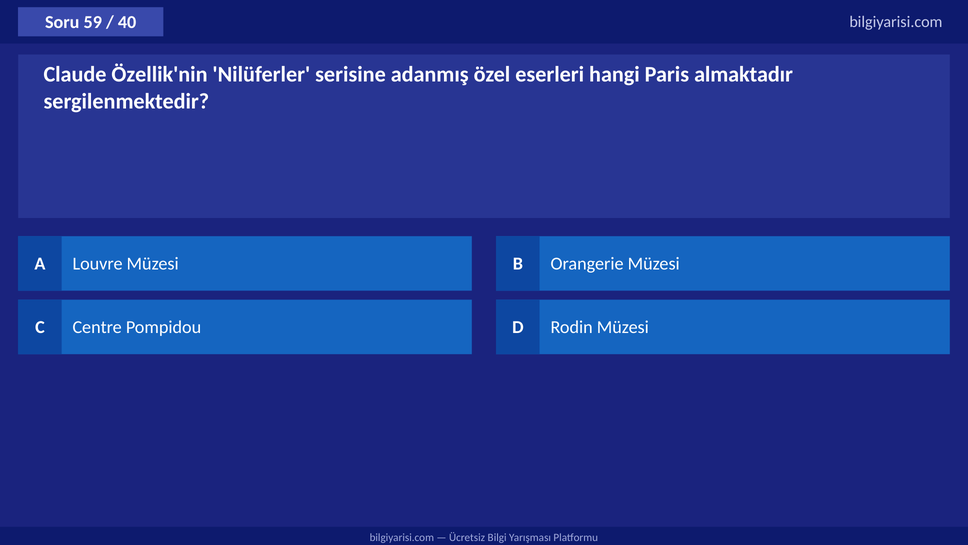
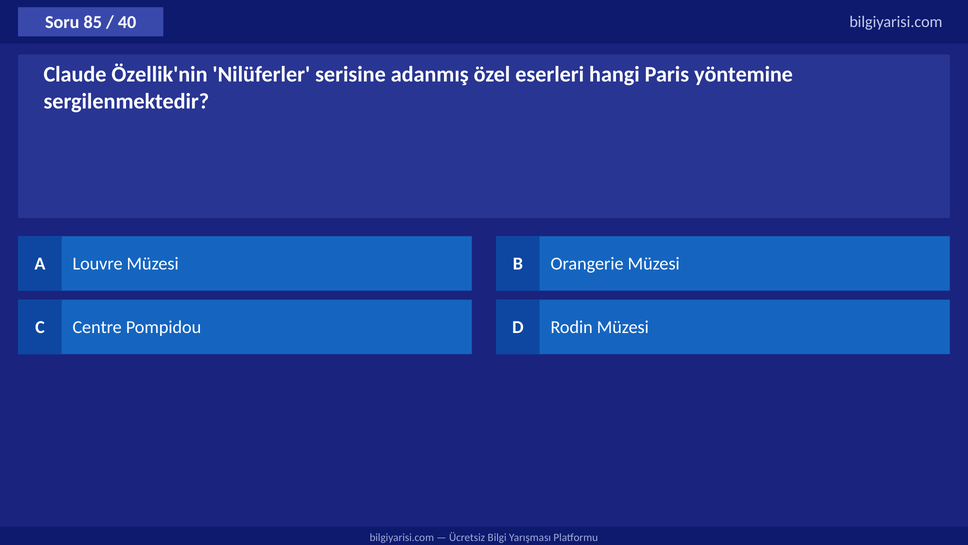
59: 59 -> 85 (93, 22)
almaktadır: almaktadır -> yöntemine (744, 75)
